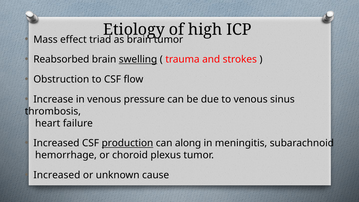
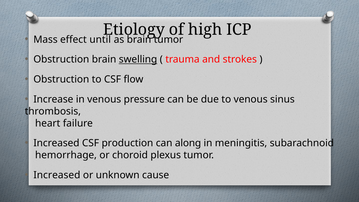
triad: triad -> until (100, 39)
Reabsorbed: Reabsorbed -> Obstruction (61, 59)
production underline: present -> none (127, 143)
